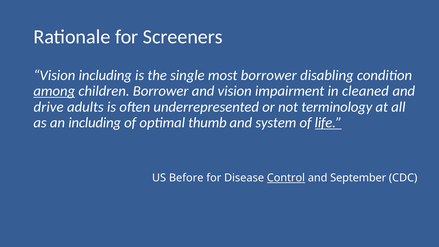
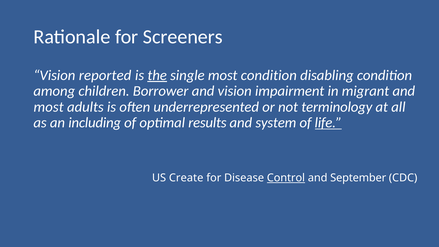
Vision including: including -> reported (105, 75)
the underline: none -> present (157, 75)
most borrower: borrower -> condition (269, 75)
among underline: present -> none (54, 91)
cleaned: cleaned -> migrant (365, 91)
drive: drive -> most (49, 107)
thumb: thumb -> results (207, 123)
Before: Before -> Create (186, 178)
